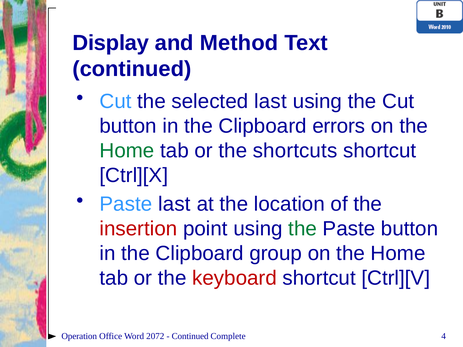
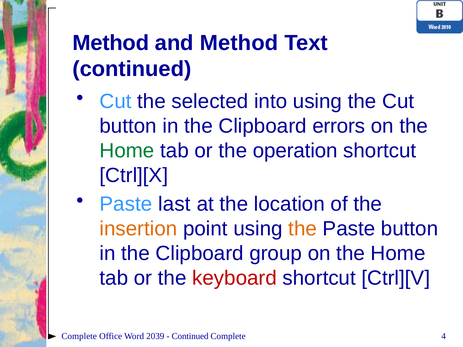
Display: Display -> Method (111, 43)
selected last: last -> into (271, 101)
shortcuts: shortcuts -> operation (295, 151)
insertion colour: red -> orange (138, 229)
the colour: green -> orange (303, 229)
Operation: Operation -> Complete (79, 336)
2072: 2072 -> 2039 (155, 336)
